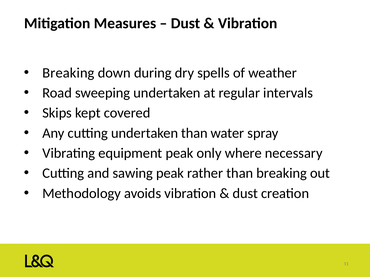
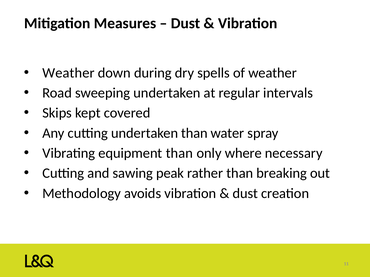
Breaking: Breaking -> Weather (68, 73)
equipment peak: peak -> than (179, 153)
